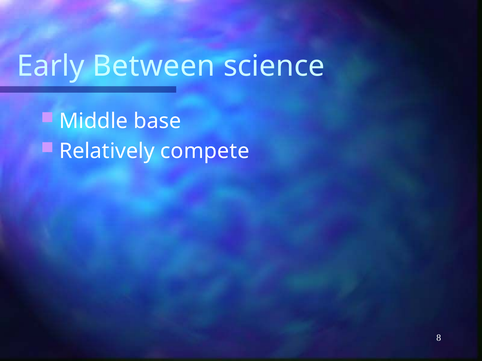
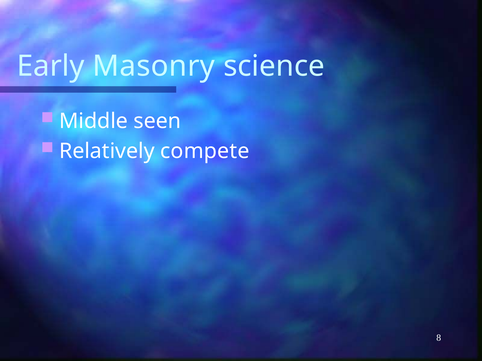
Between: Between -> Masonry (154, 66)
base: base -> seen (157, 121)
